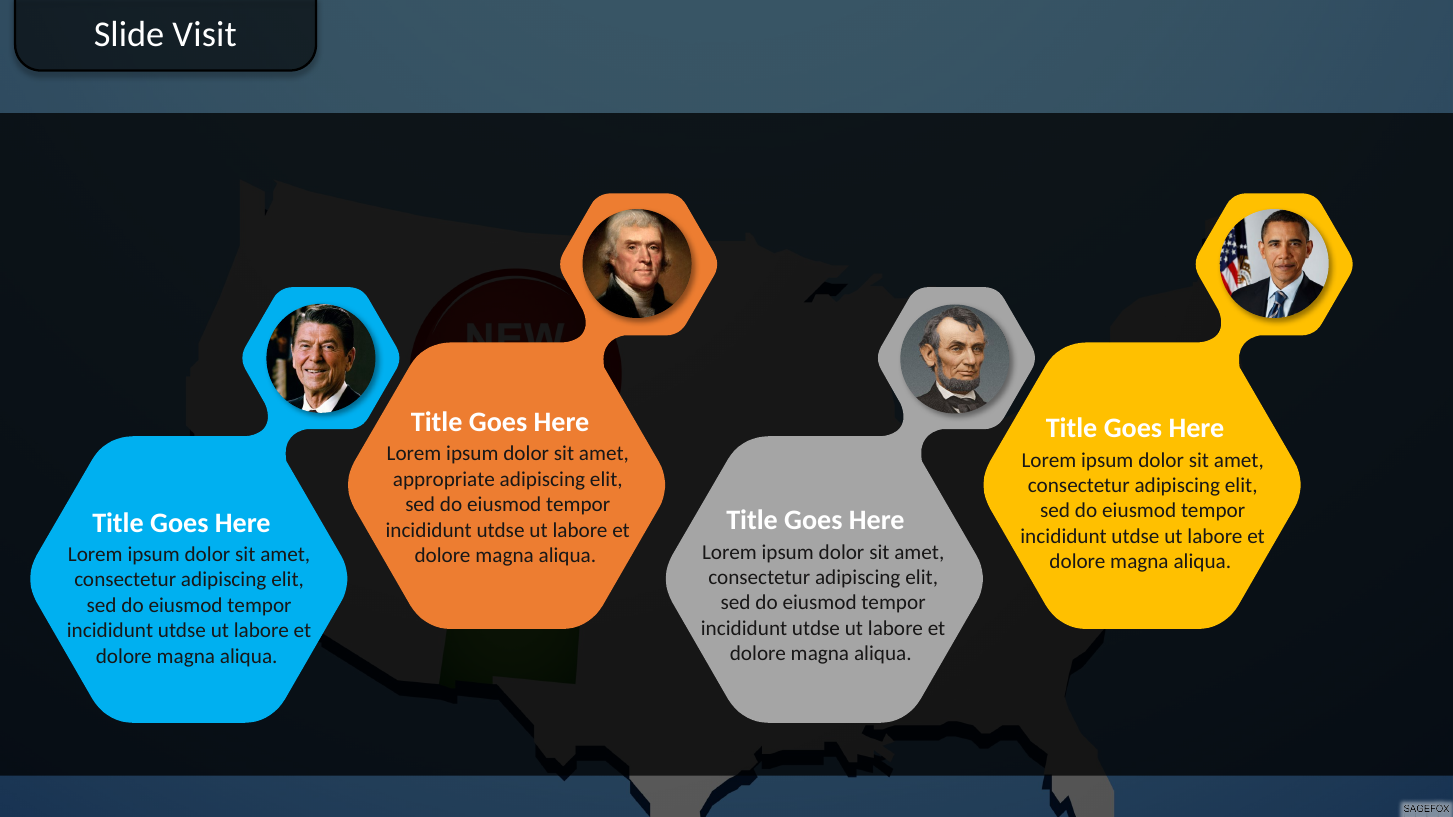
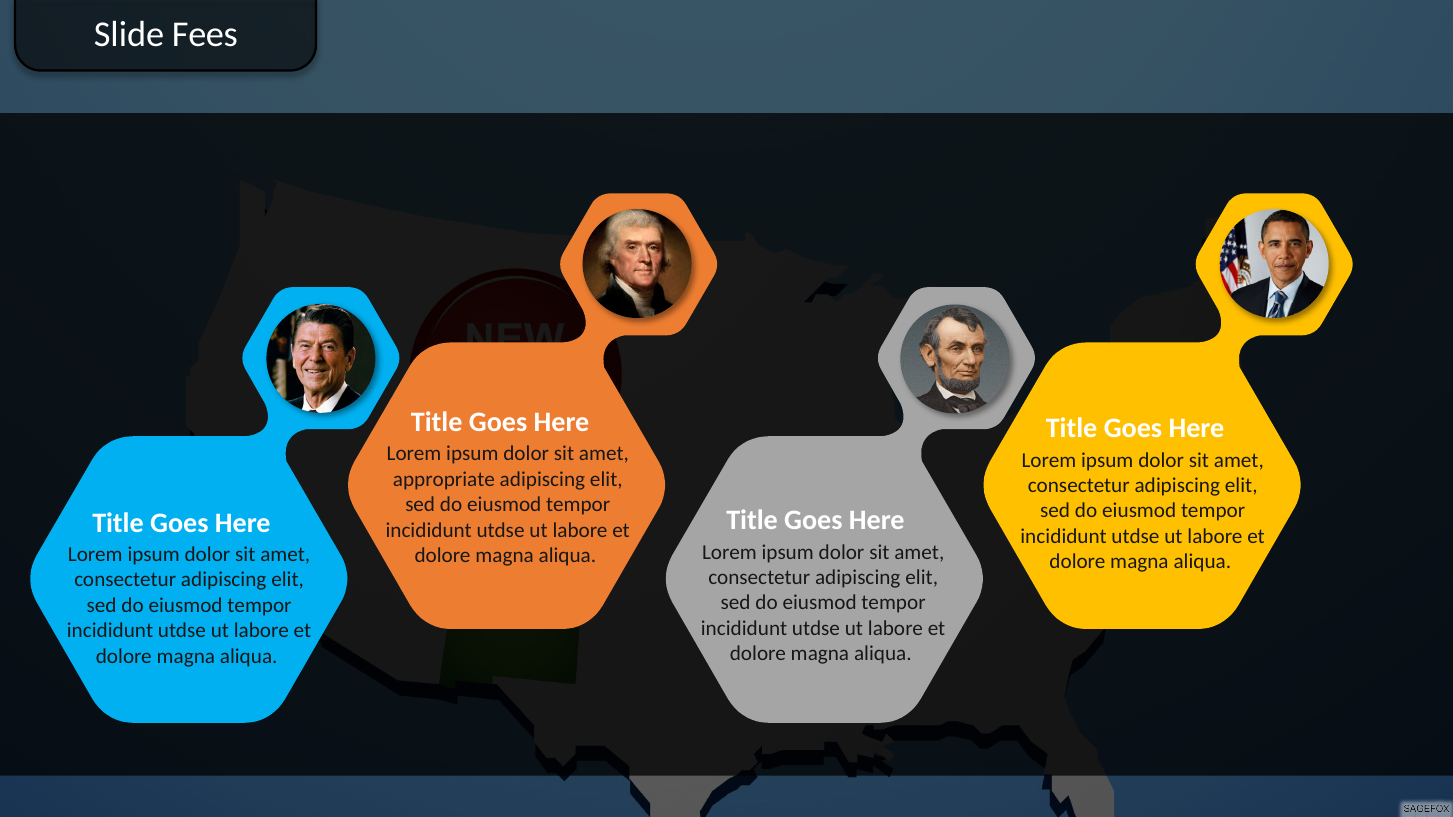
Visit: Visit -> Fees (205, 34)
